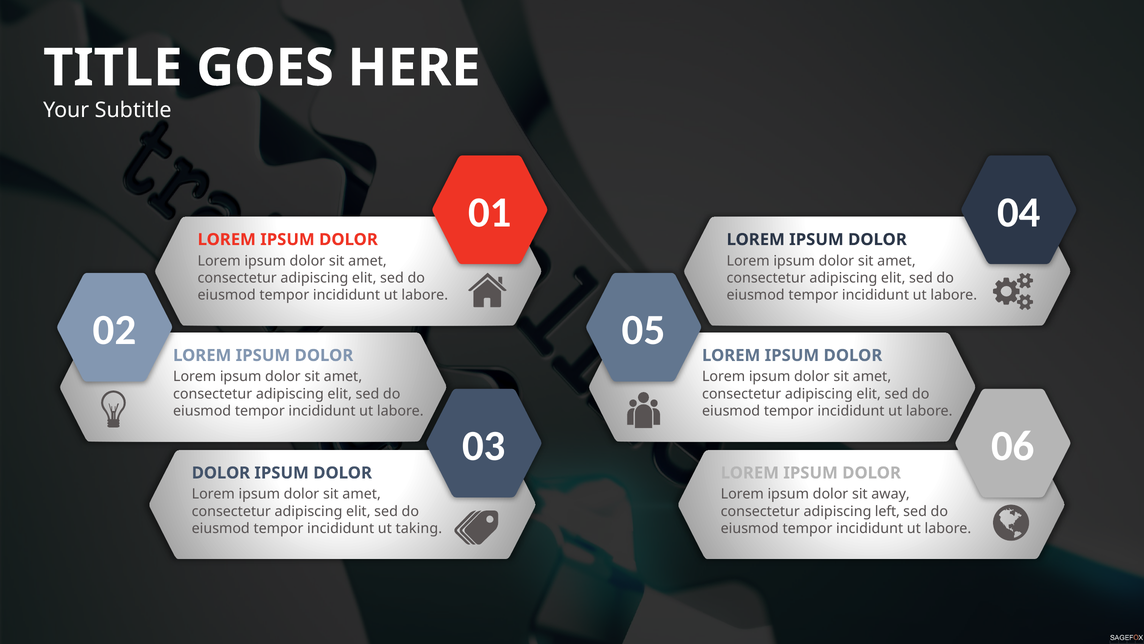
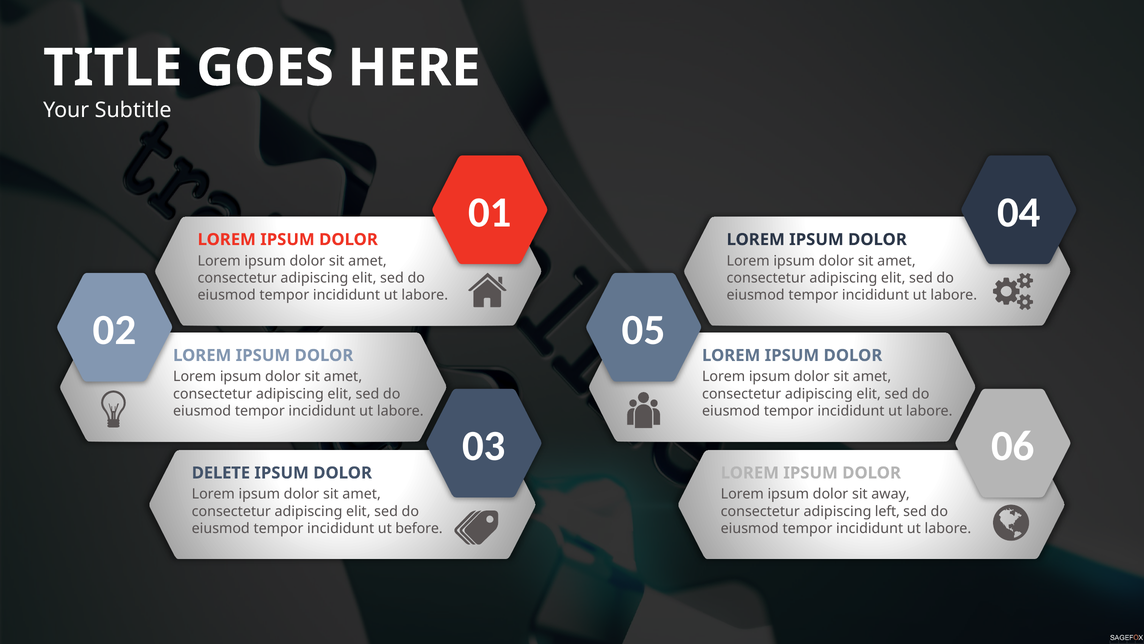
DOLOR: DOLOR -> DELETE (221, 473)
taking: taking -> before (419, 528)
